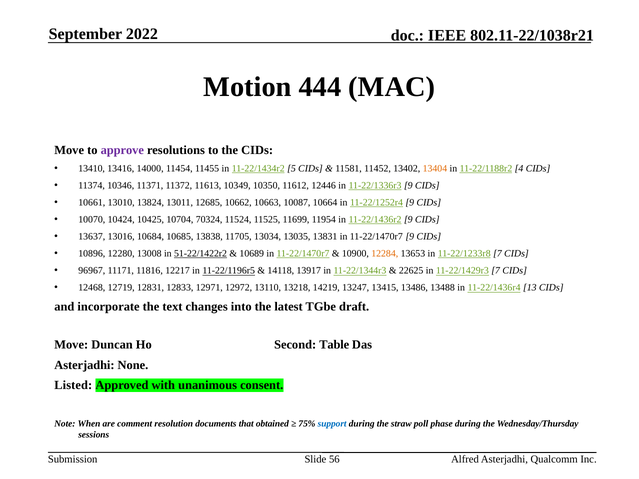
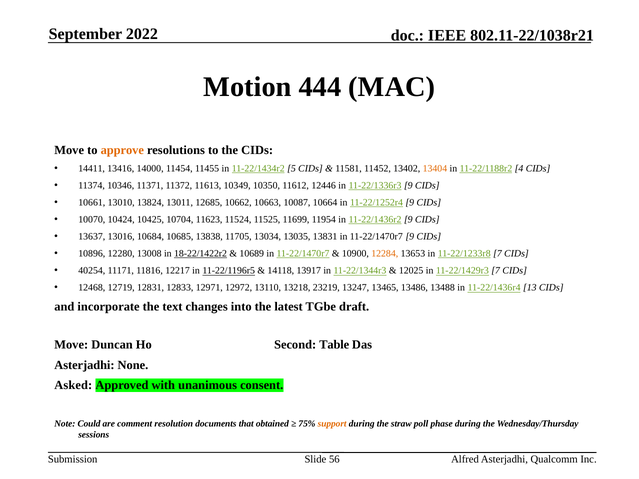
approve colour: purple -> orange (122, 150)
13410: 13410 -> 14411 (92, 168)
70324: 70324 -> 11623 (209, 220)
51-22/1422r2: 51-22/1422r2 -> 18-22/1422r2 (201, 254)
96967: 96967 -> 40254 (92, 271)
22625: 22625 -> 12025 (411, 271)
14219: 14219 -> 23219 (326, 288)
13415: 13415 -> 13465 (385, 288)
Listed: Listed -> Asked (73, 386)
When: When -> Could (89, 424)
support colour: blue -> orange (332, 424)
